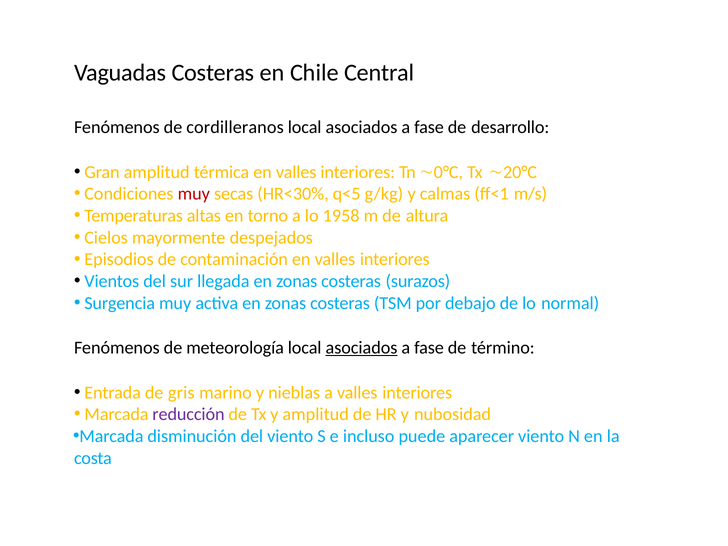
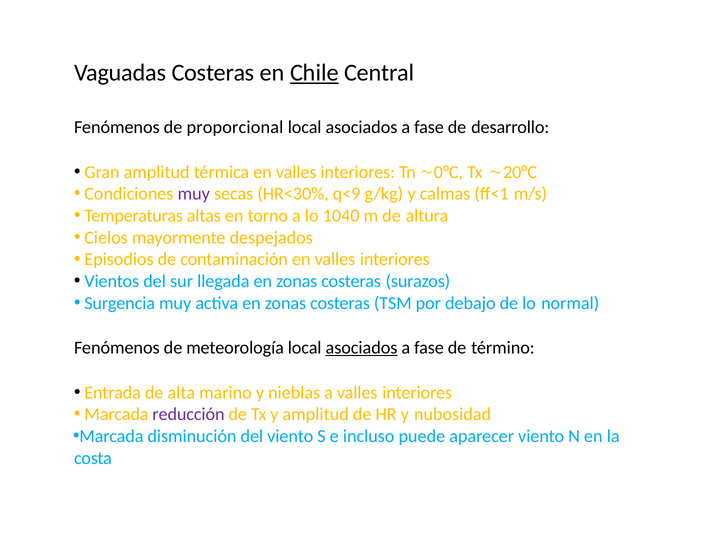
Chile underline: none -> present (314, 73)
cordilleranos: cordilleranos -> proporcional (235, 127)
muy colour: red -> purple (194, 194)
q<5: q<5 -> q<9 (347, 194)
1958: 1958 -> 1040 (341, 216)
gris: gris -> alta (181, 393)
